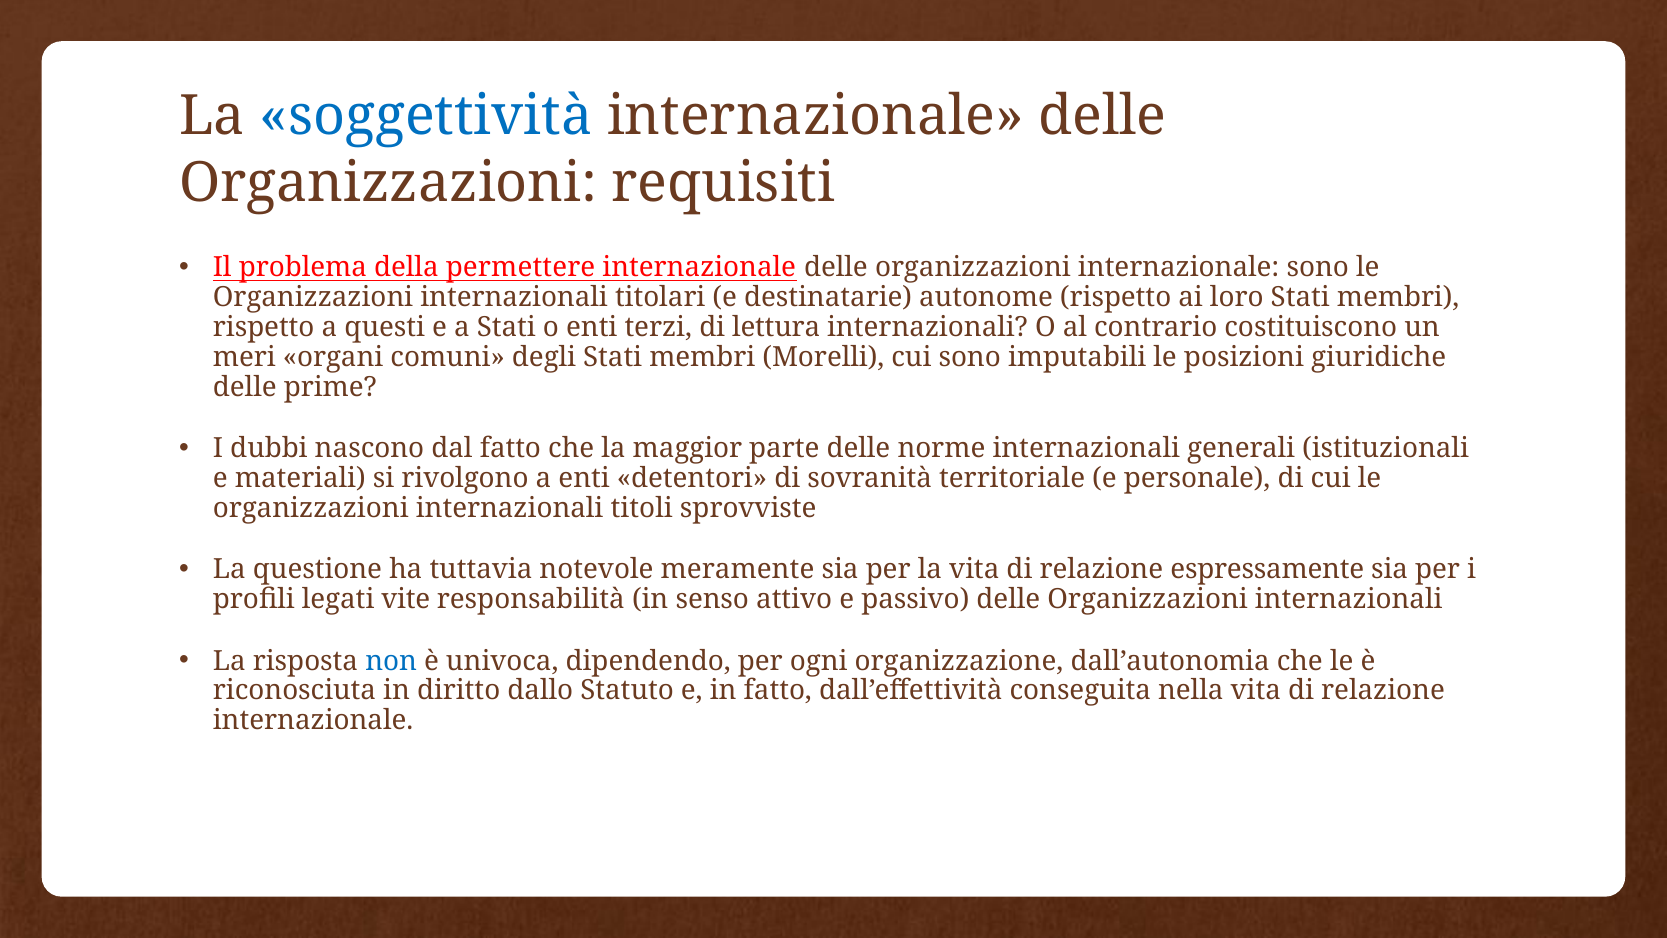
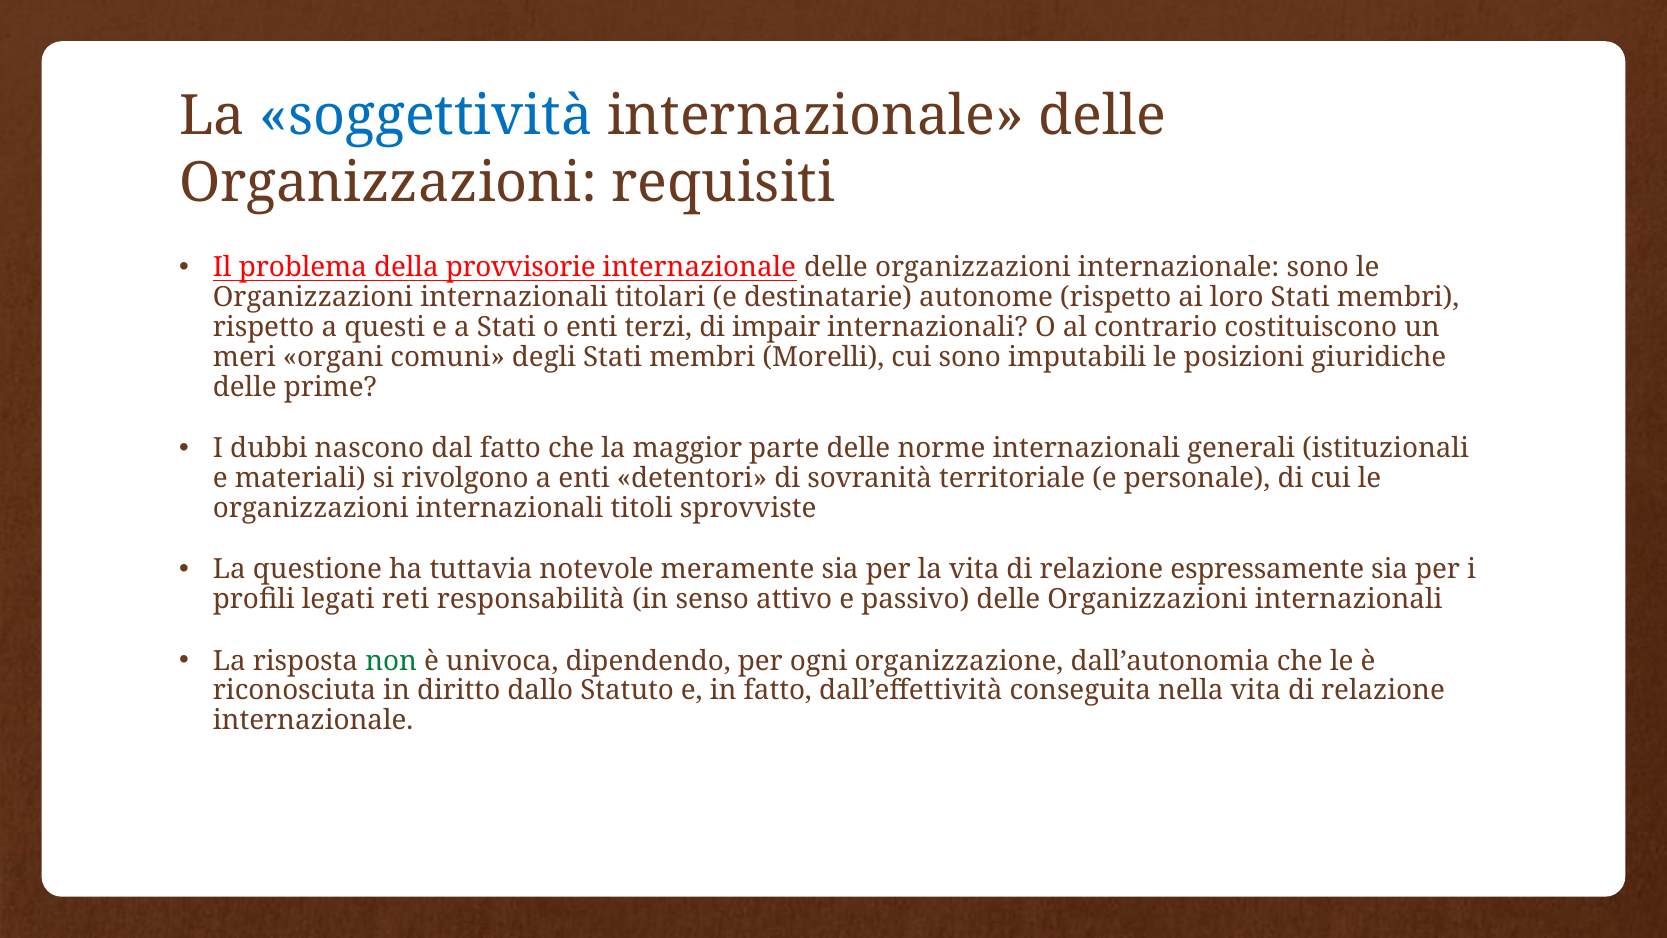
permettere: permettere -> provvisorie (521, 268)
lettura: lettura -> impair (776, 328)
vite: vite -> reti (406, 600)
non colour: blue -> green (391, 661)
